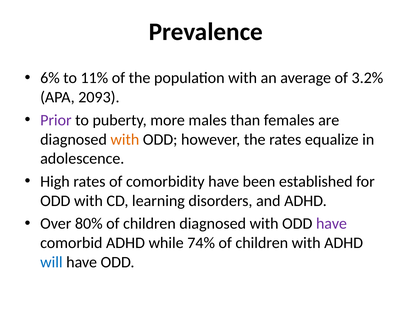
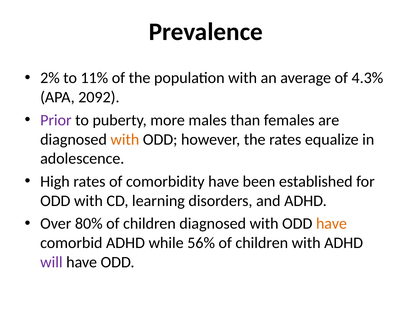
6%: 6% -> 2% (50, 78)
3.2%: 3.2% -> 4.3% (367, 78)
2093: 2093 -> 2092 (99, 97)
have colour: purple -> orange (331, 224)
74%: 74% -> 56% (201, 243)
will colour: blue -> purple (51, 262)
